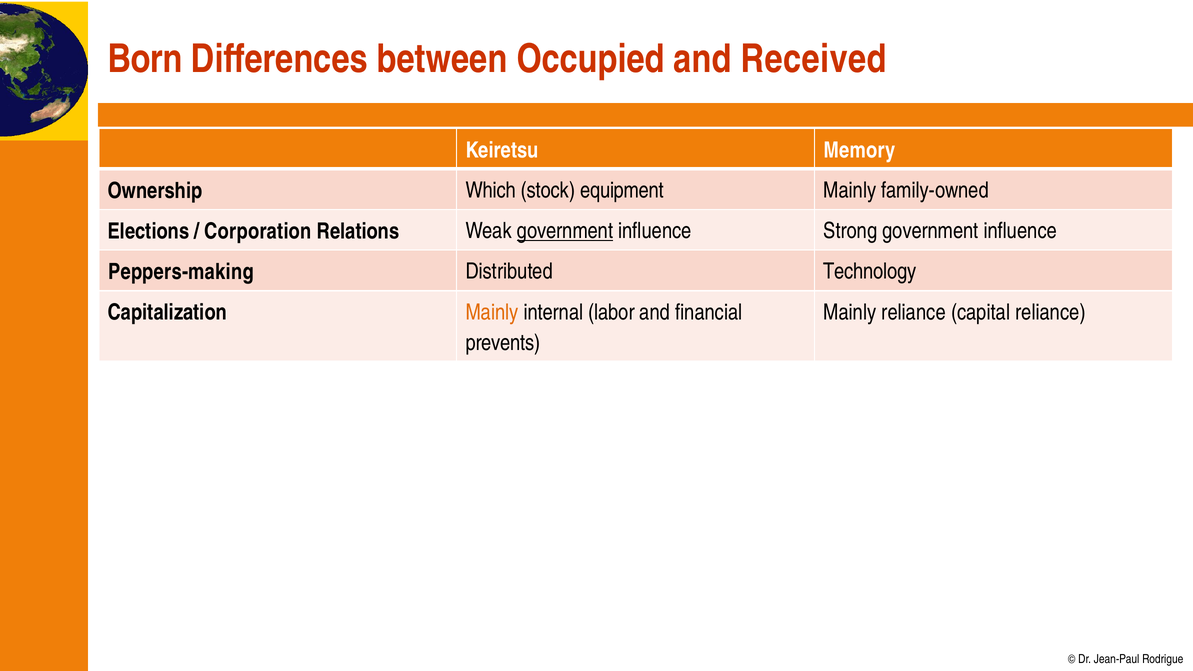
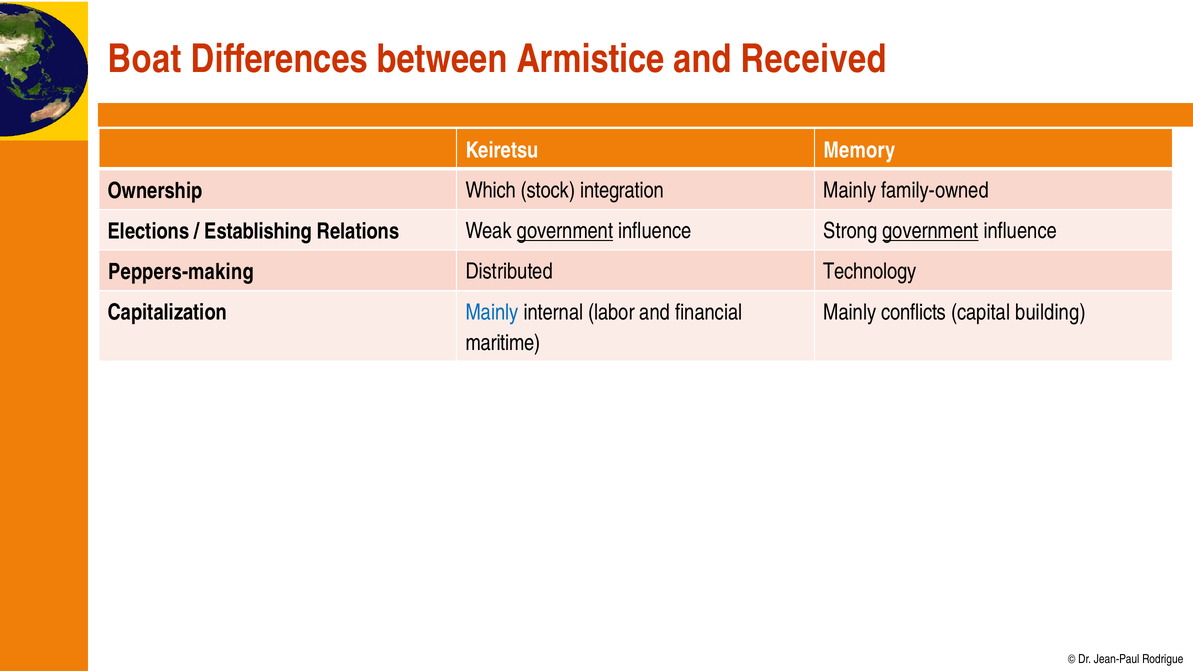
Born: Born -> Boat (145, 59)
Occupied: Occupied -> Armistice (591, 59)
equipment: equipment -> integration (622, 190)
Corporation: Corporation -> Establishing (258, 231)
government underline: none -> present (930, 231)
Mainly reliance: reliance -> conflicts (914, 312)
capital reliance: reliance -> building (1050, 312)
Mainly colour: orange -> blue (492, 312)
prevents: prevents -> maritime (503, 343)
